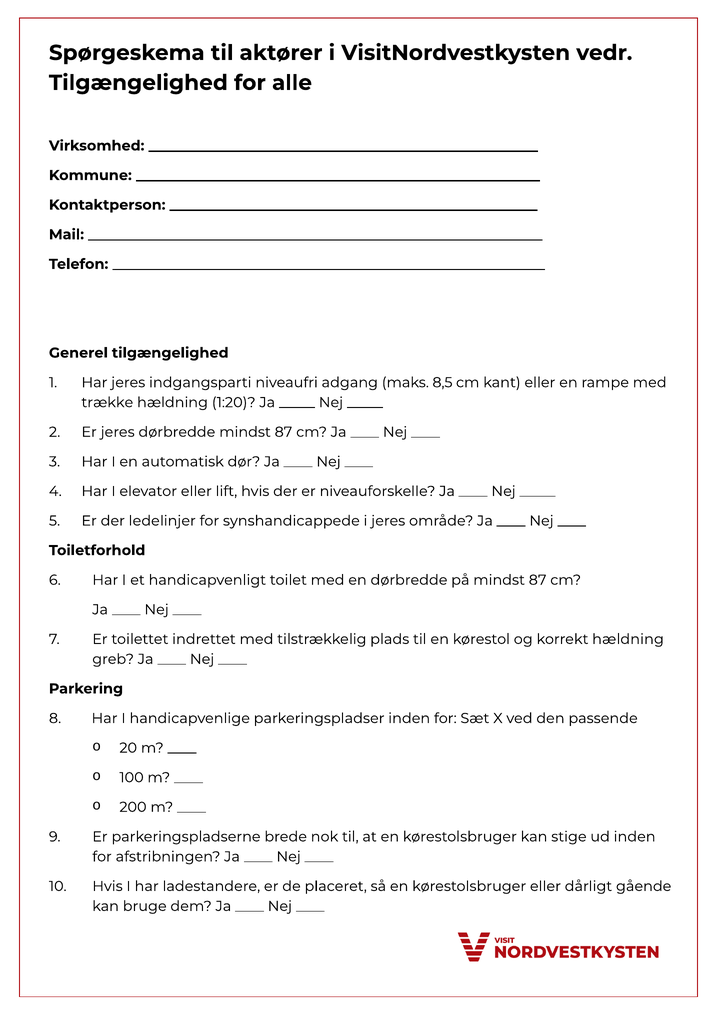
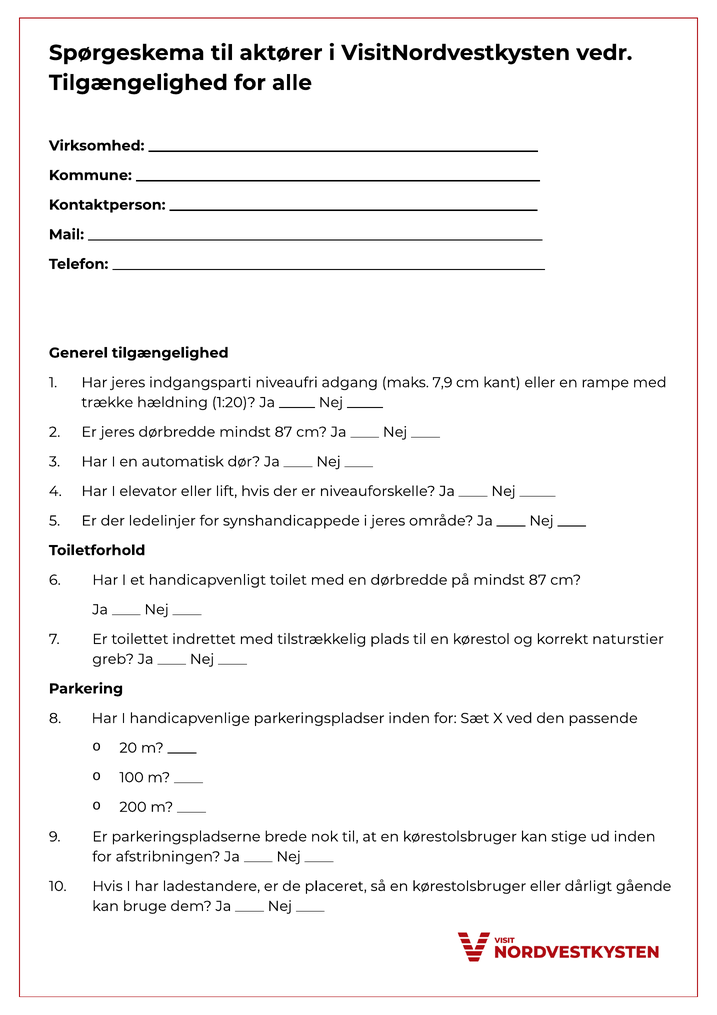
8,5: 8,5 -> 7,9 (442, 382)
korrekt hældning: hældning -> naturstier (628, 639)
